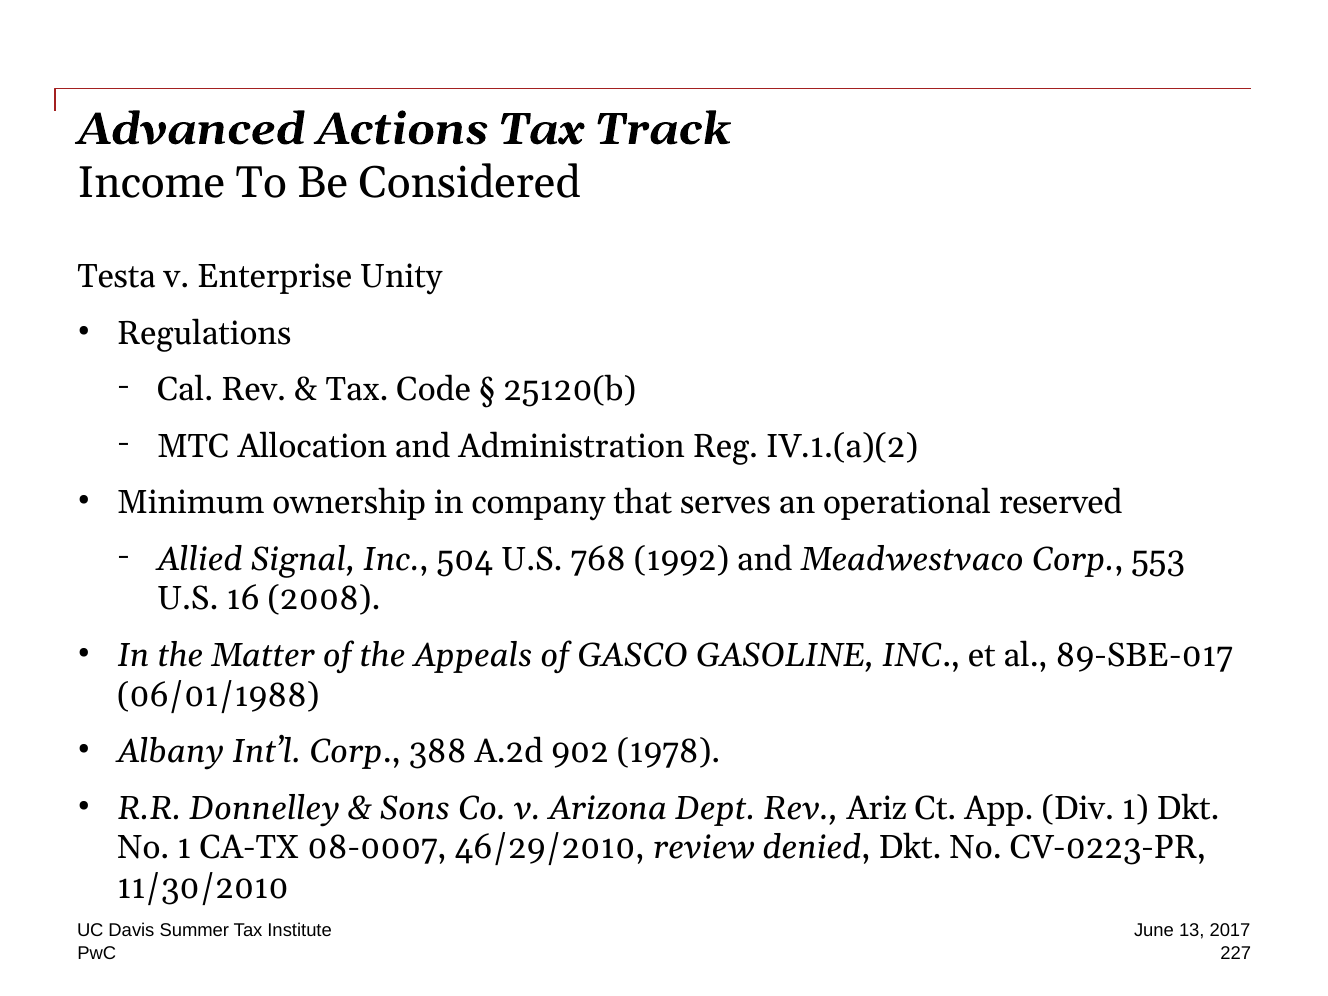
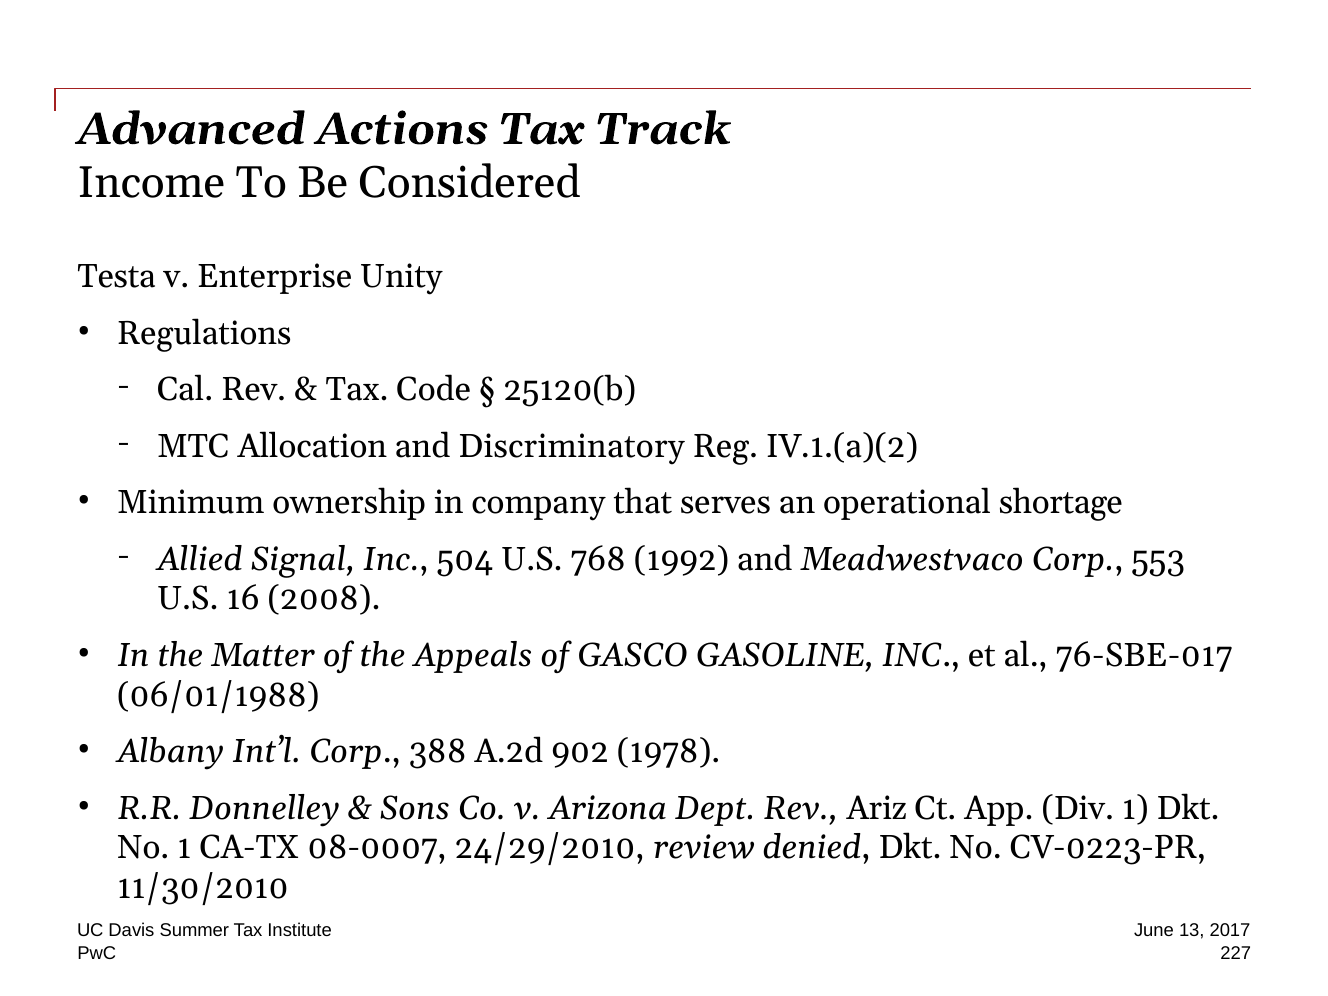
Administration: Administration -> Discriminatory (571, 446)
reserved: reserved -> shortage (1061, 503)
89-SBE-017: 89-SBE-017 -> 76-SBE-017 (1144, 655)
46/29/2010: 46/29/2010 -> 24/29/2010 (550, 848)
